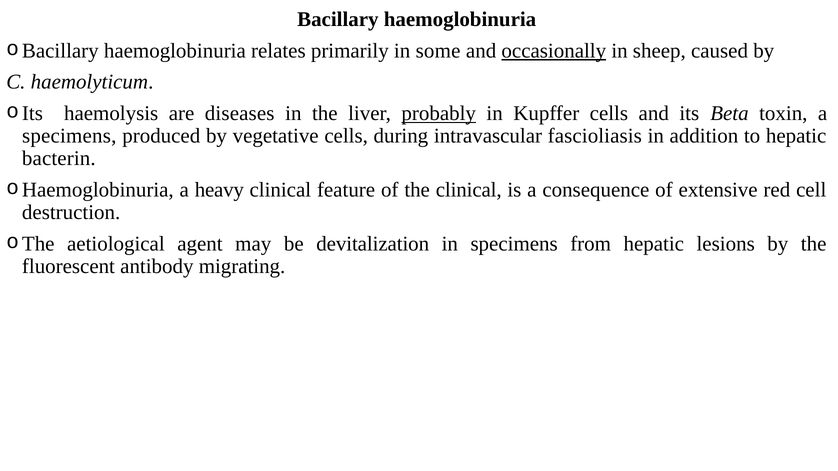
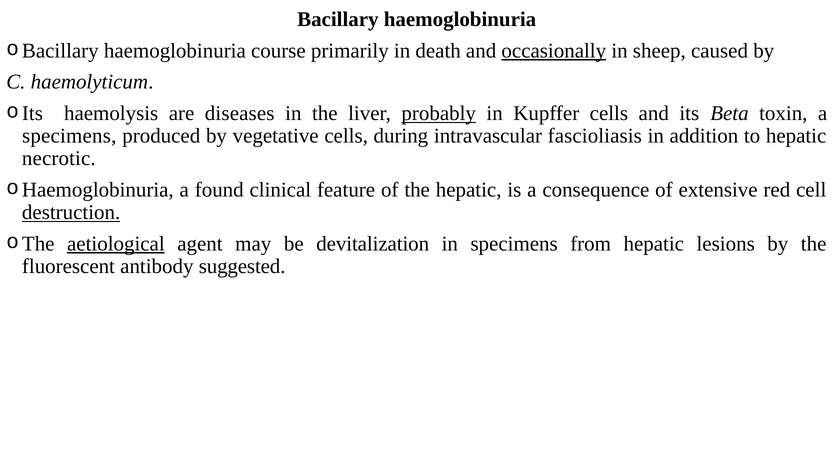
relates: relates -> course (278, 51)
some: some -> death (438, 51)
bacterin: bacterin -> necrotic (59, 159)
heavy: heavy -> found (219, 190)
the clinical: clinical -> hepatic (469, 190)
destruction underline: none -> present (71, 213)
aetiological underline: none -> present (116, 244)
migrating: migrating -> suggested (242, 267)
